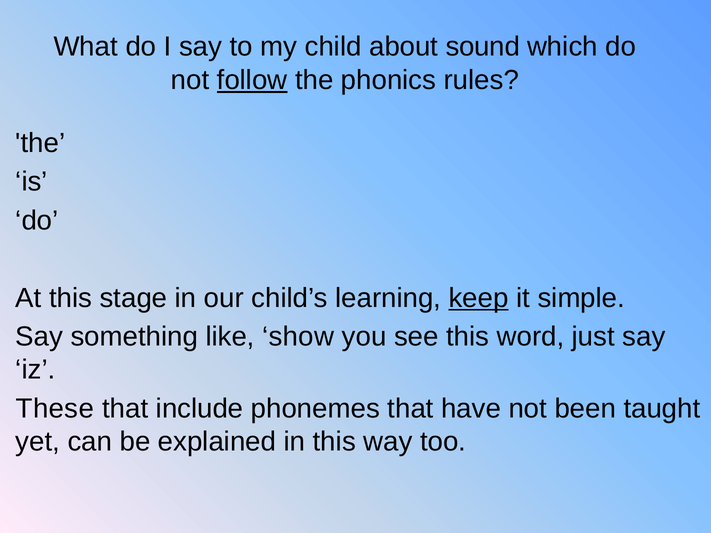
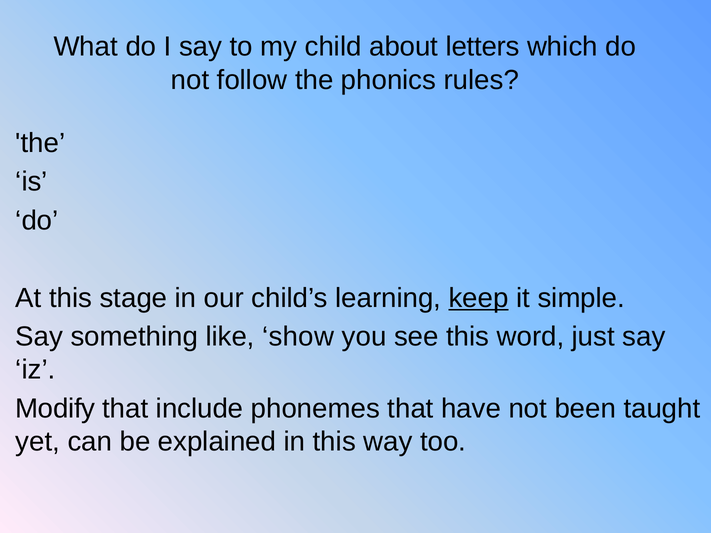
sound: sound -> letters (483, 47)
follow underline: present -> none (252, 80)
These: These -> Modify (55, 409)
